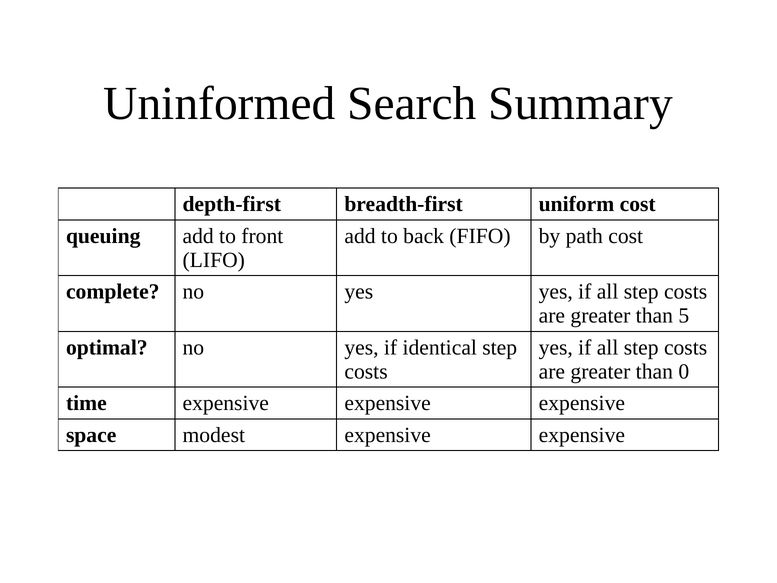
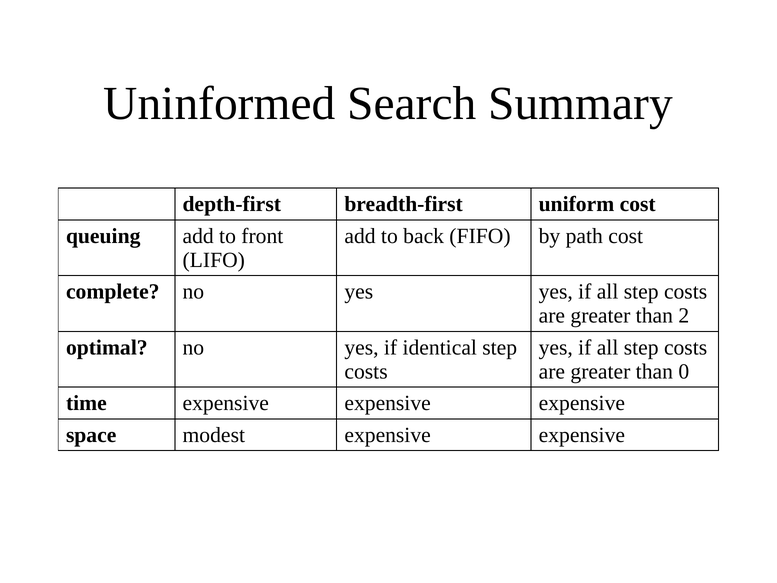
5: 5 -> 2 (684, 316)
